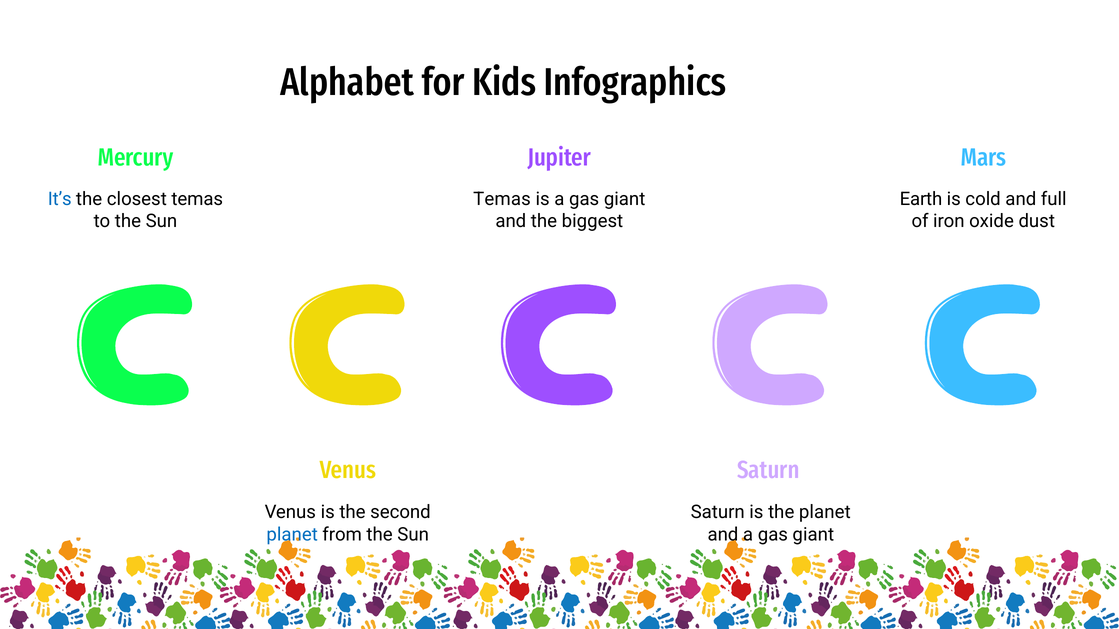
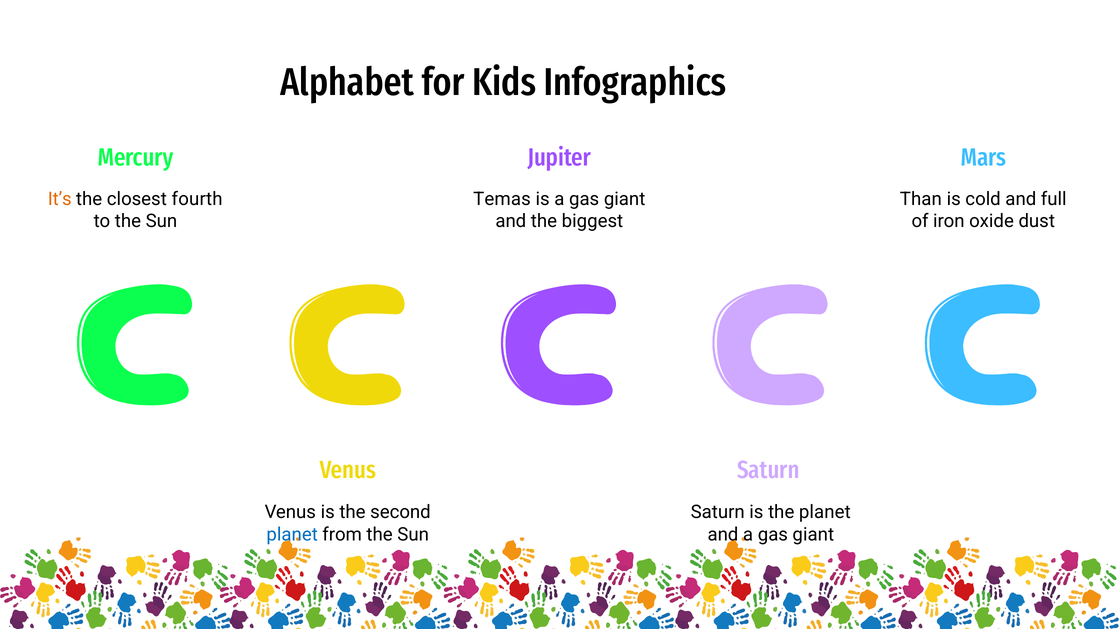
It’s colour: blue -> orange (60, 199)
closest temas: temas -> fourth (197, 199)
Earth: Earth -> Than (921, 199)
